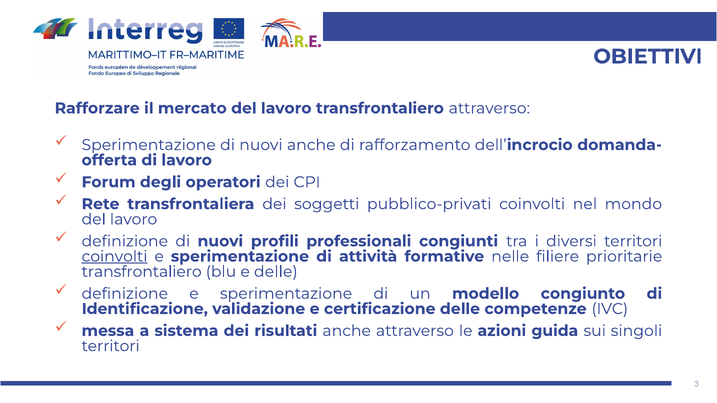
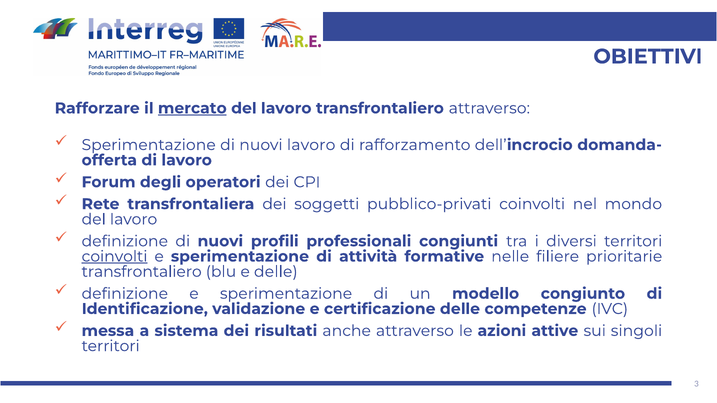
mercato underline: none -> present (192, 108)
nuovi anche: anche -> lavoro (311, 145)
guida: guida -> attive (555, 331)
